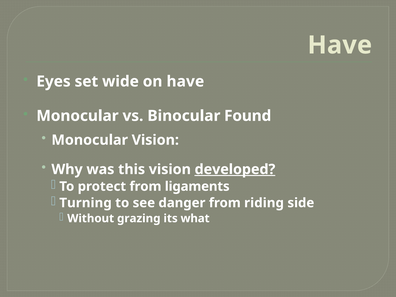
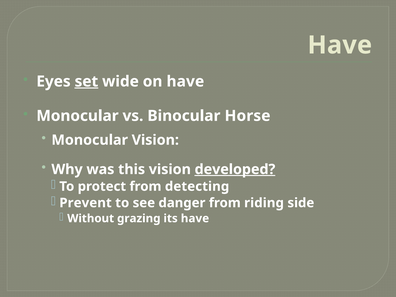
set underline: none -> present (86, 81)
Found: Found -> Horse (248, 116)
ligaments: ligaments -> detecting (197, 186)
Turning: Turning -> Prevent (86, 203)
its what: what -> have (195, 218)
